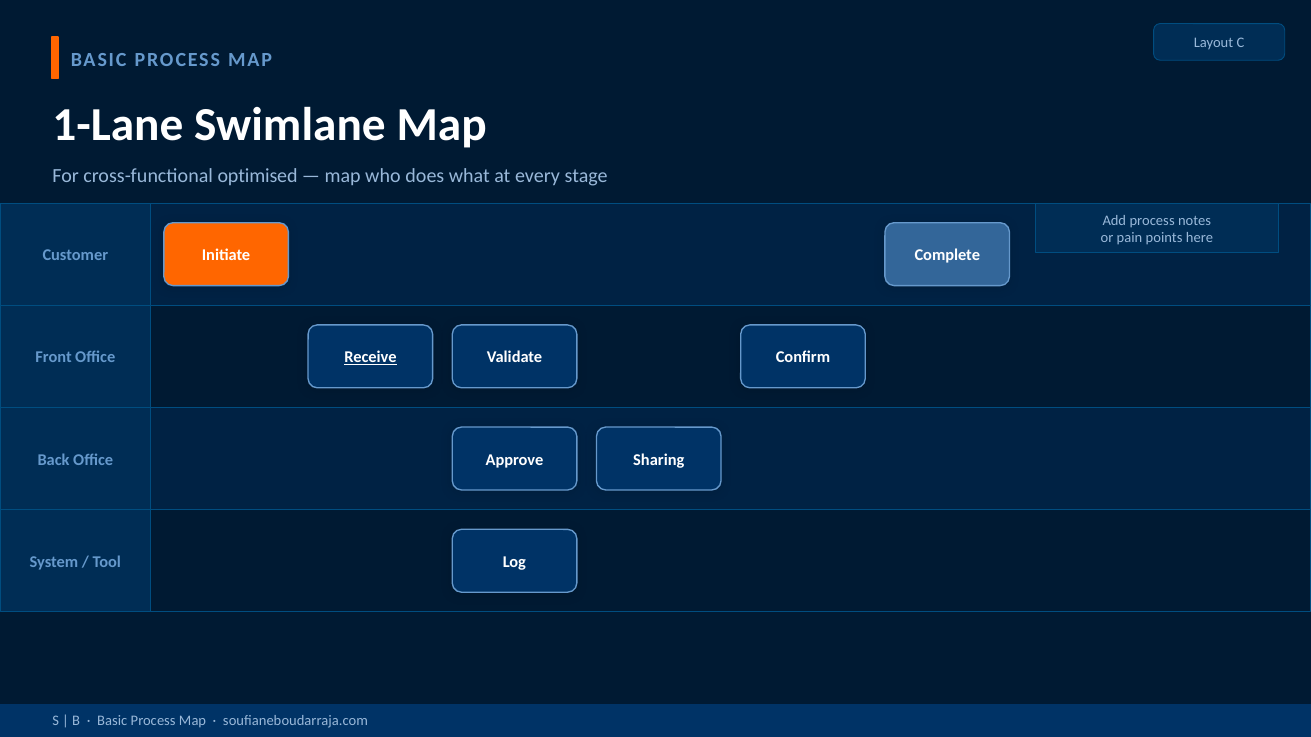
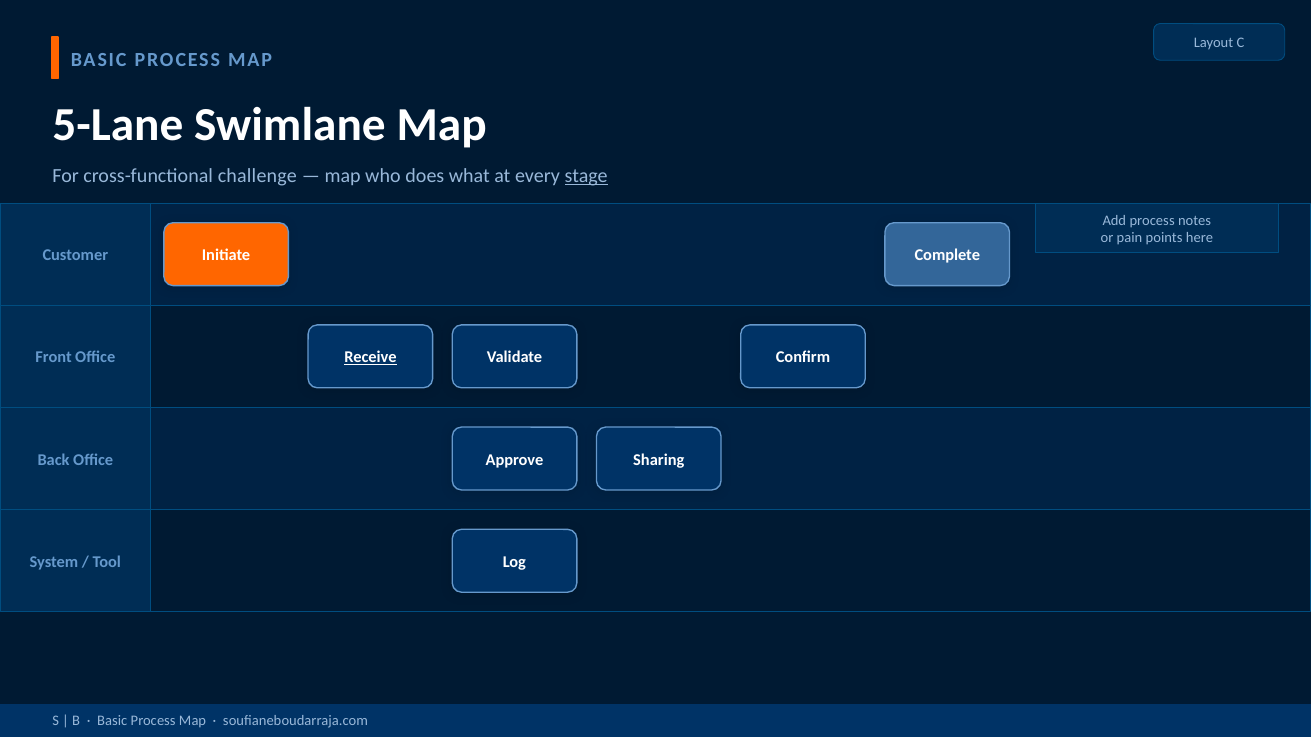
1-Lane: 1-Lane -> 5-Lane (118, 125)
optimised: optimised -> challenge (257, 176)
stage underline: none -> present (586, 176)
